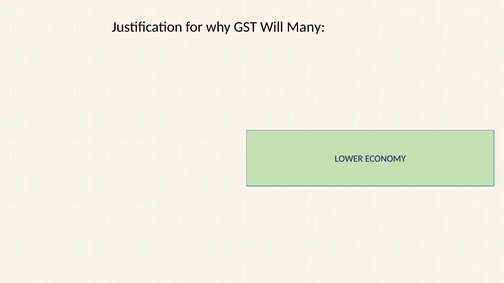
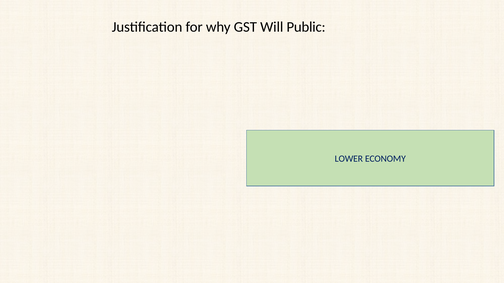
Many: Many -> Public (306, 27)
